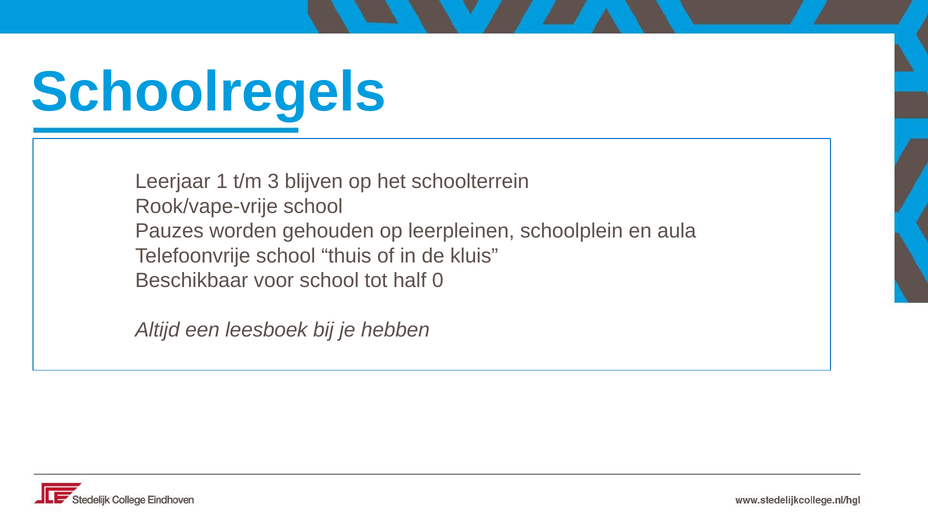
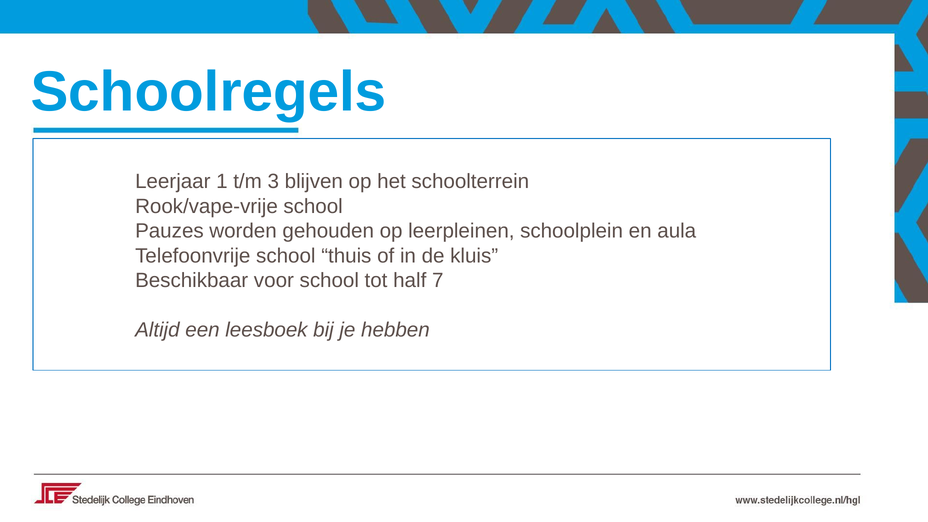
0: 0 -> 7 (438, 281)
